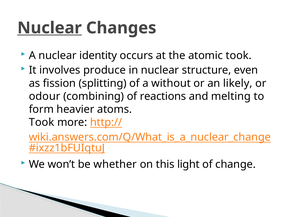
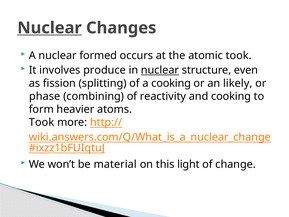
identity: identity -> formed (98, 56)
nuclear underline: none -> present (160, 70)
a without: without -> cooking (171, 83)
odour: odour -> phase (45, 96)
reactions: reactions -> reactivity (163, 96)
and melting: melting -> cooking (231, 96)
whether: whether -> material (115, 164)
